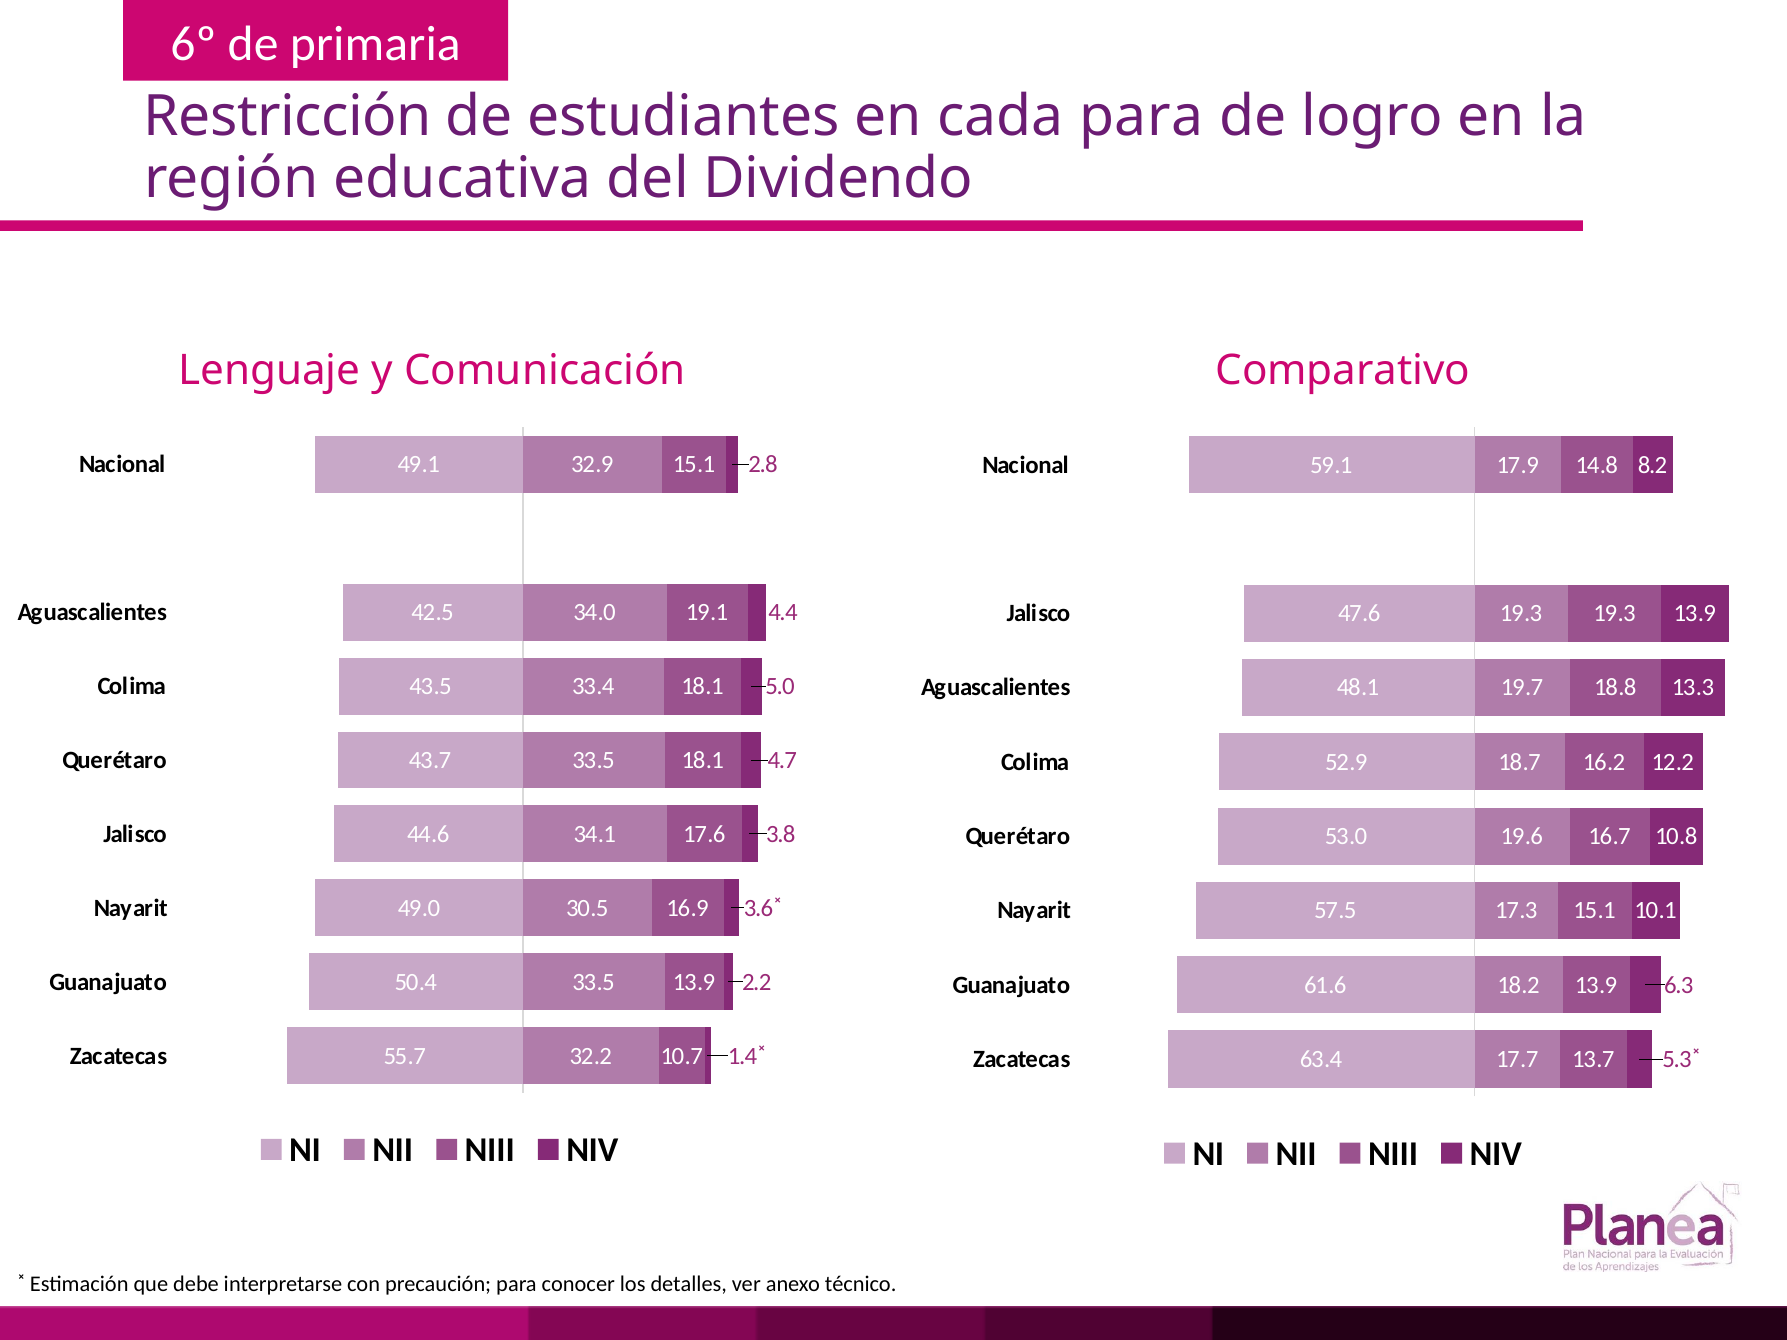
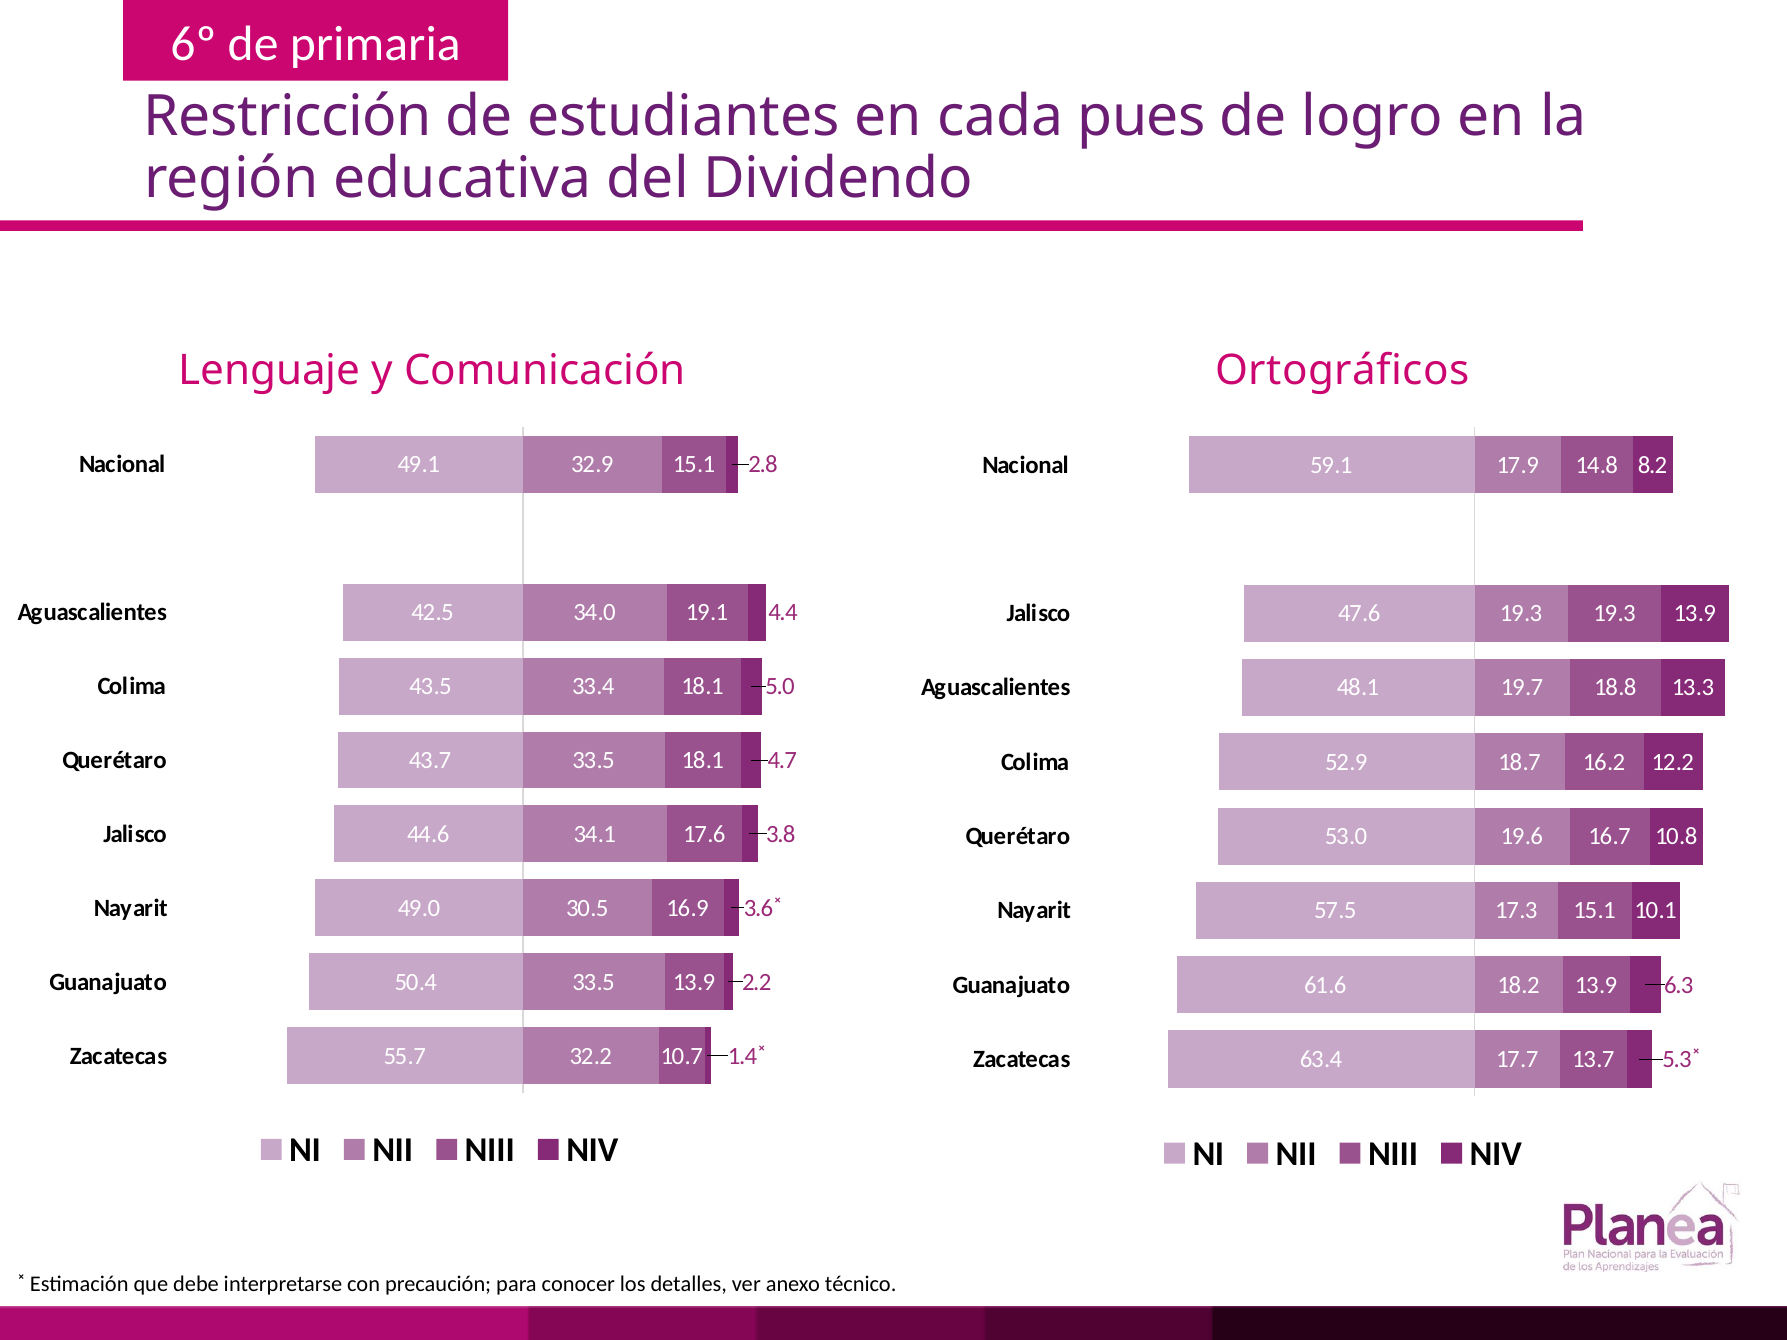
cada para: para -> pues (1142, 117)
Comparativo: Comparativo -> Ortográficos (1343, 371)
